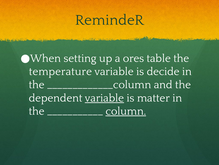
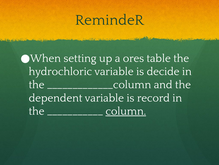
temperature: temperature -> hydrochloric (60, 71)
variable underline: present -> none (104, 97)
matter: matter -> record (153, 97)
